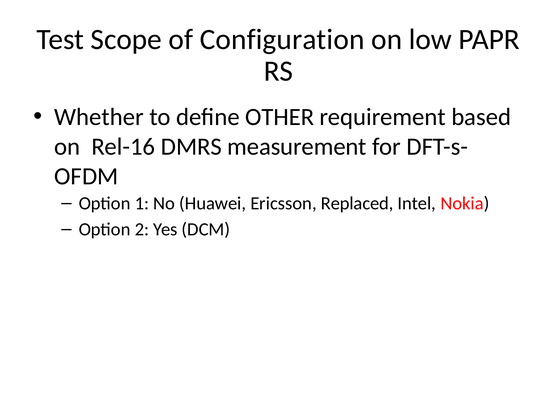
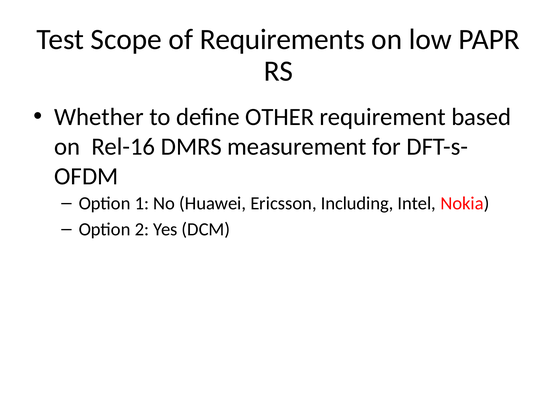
Configuration: Configuration -> Requirements (282, 39)
Replaced: Replaced -> Including (357, 203)
